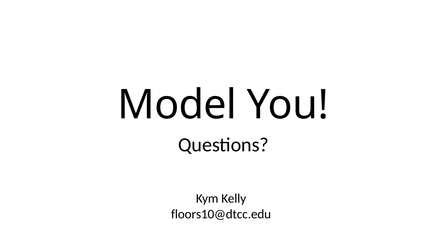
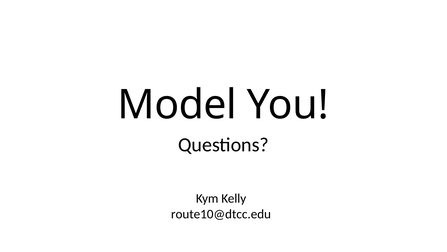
floors10@dtcc.edu: floors10@dtcc.edu -> route10@dtcc.edu (221, 214)
